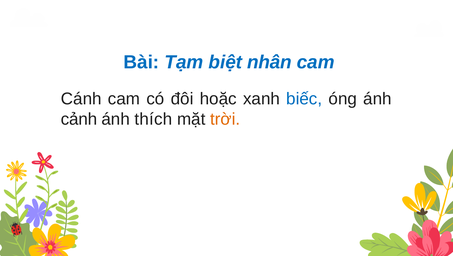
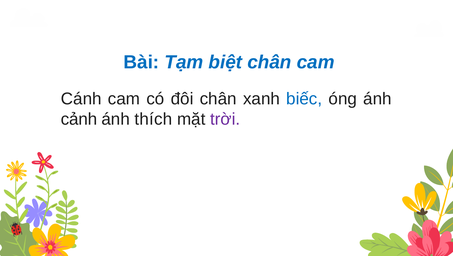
biệt nhân: nhân -> chân (269, 62)
đôi hoặc: hoặc -> chân (218, 99)
trời colour: orange -> purple (225, 119)
